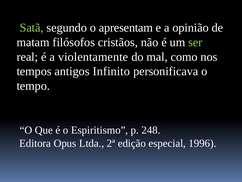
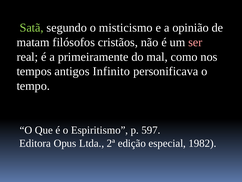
apresentam: apresentam -> misticismo (126, 28)
ser colour: light green -> pink (195, 42)
violentamente: violentamente -> primeiramente (93, 57)
248: 248 -> 597 (151, 130)
1996: 1996 -> 1982 (202, 143)
